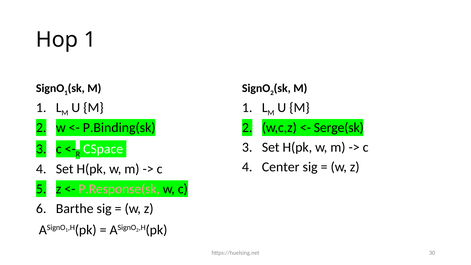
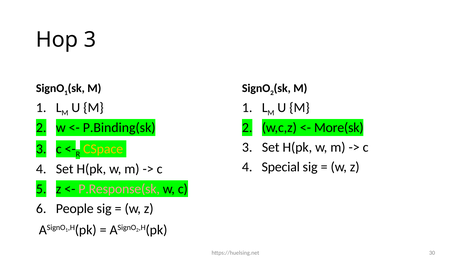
Hop 1: 1 -> 3 (90, 40)
Serge(sk: Serge(sk -> More(sk (339, 128)
CSpace colour: white -> yellow (103, 149)
Center: Center -> Special (281, 167)
Barthe: Barthe -> People (75, 209)
